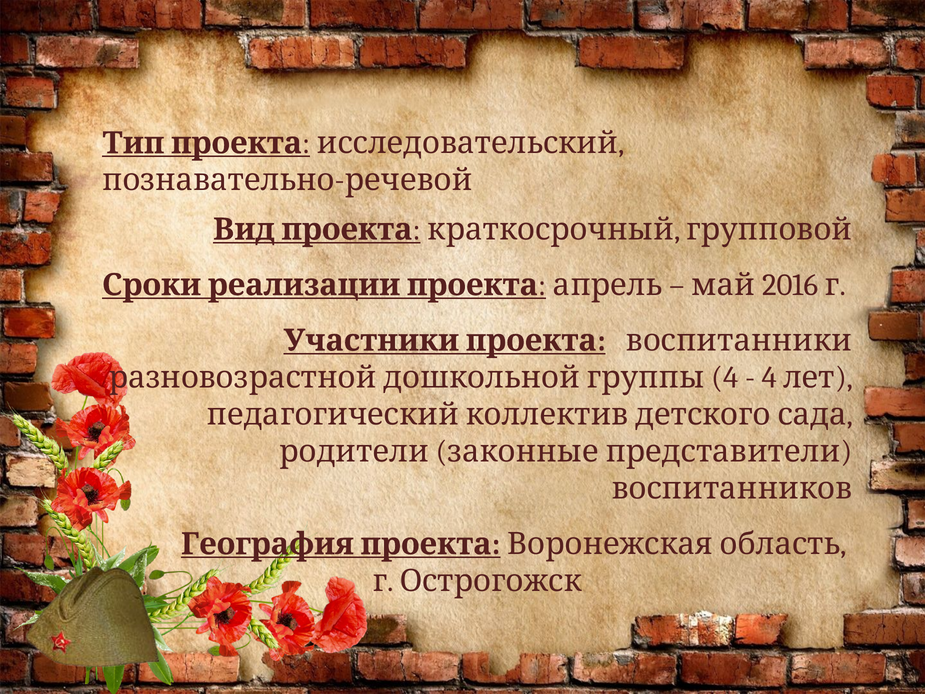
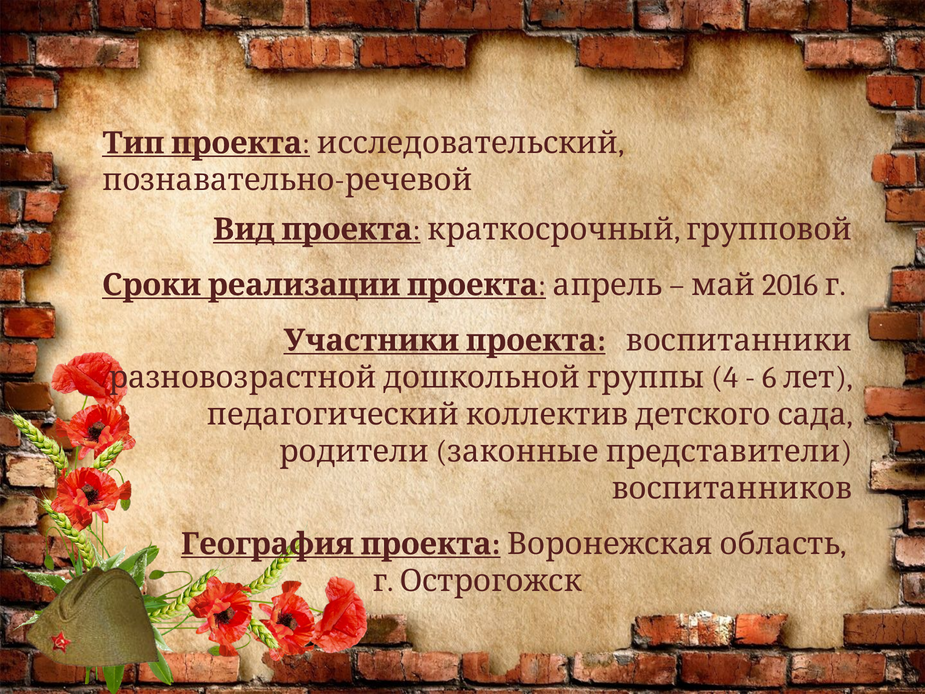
4: 4 -> 6 (769, 377)
